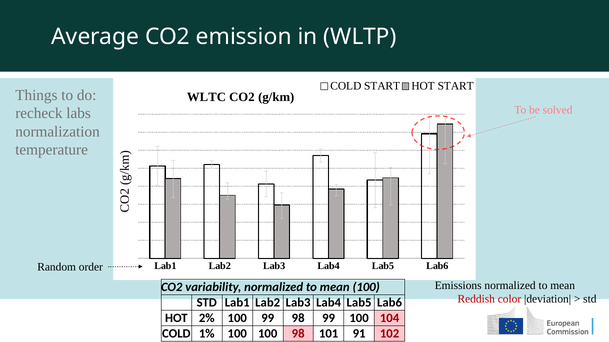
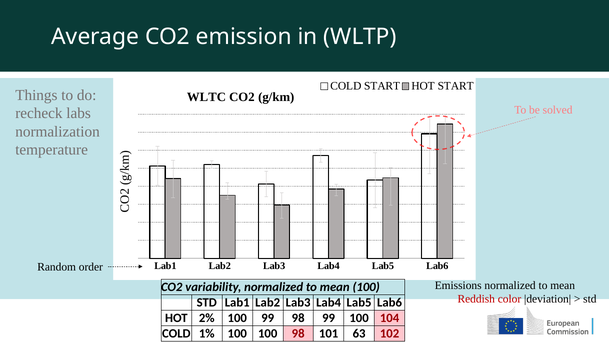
91: 91 -> 63 (359, 334)
